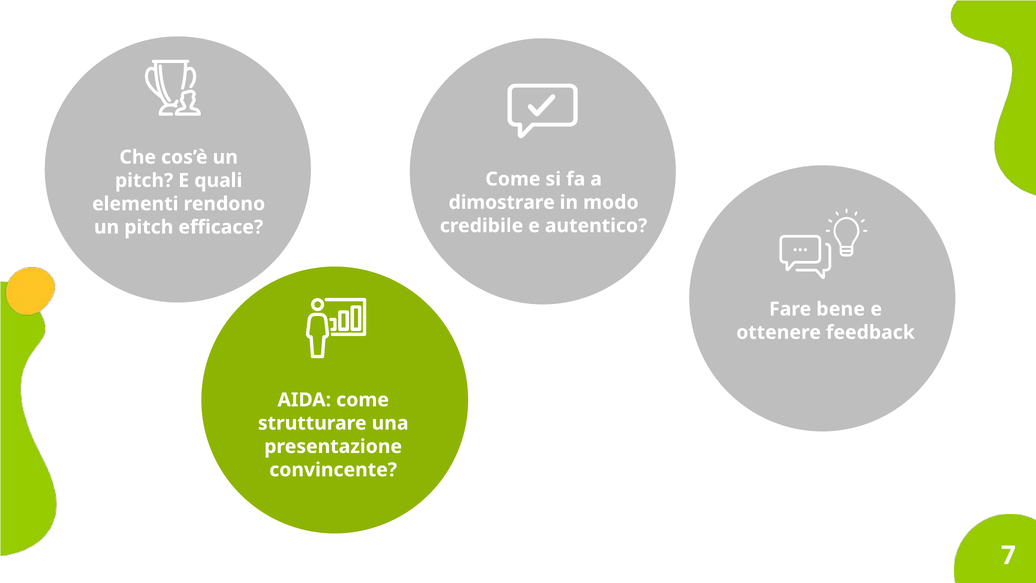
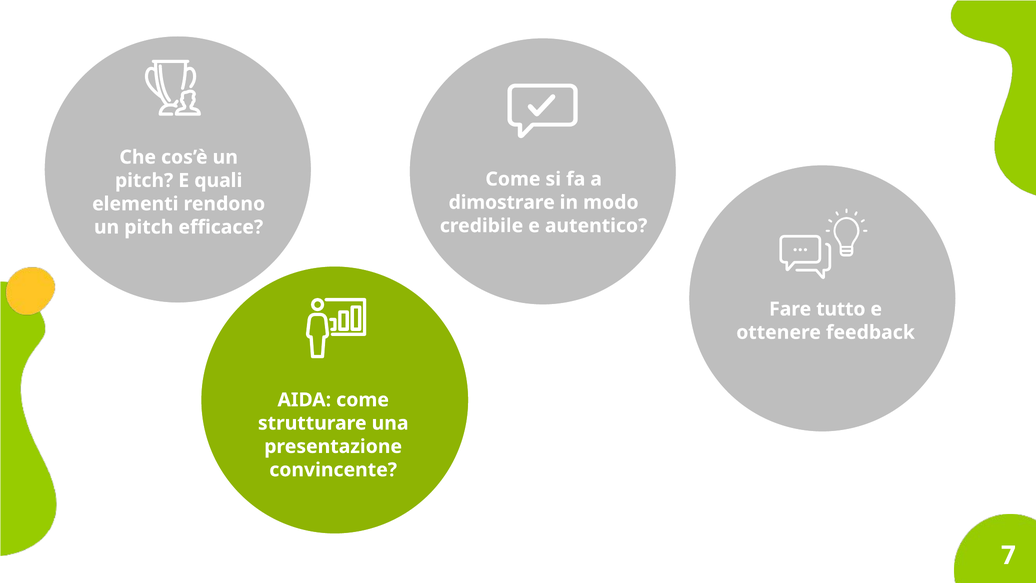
bene: bene -> tutto (841, 309)
